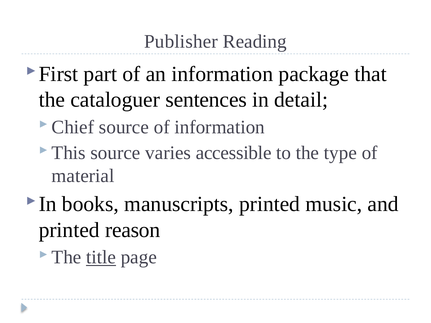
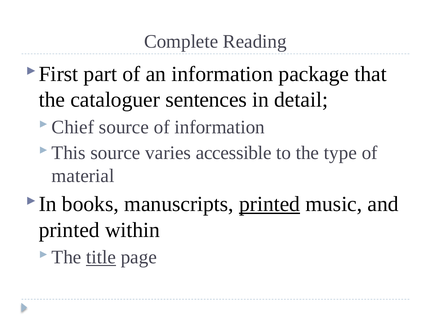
Publisher: Publisher -> Complete (181, 42)
printed underline: none -> present (270, 204)
reason: reason -> within (133, 230)
